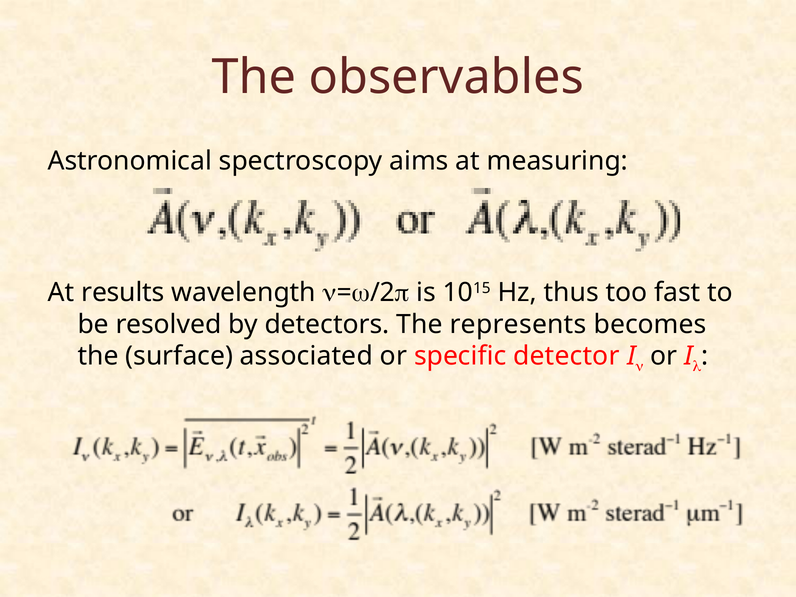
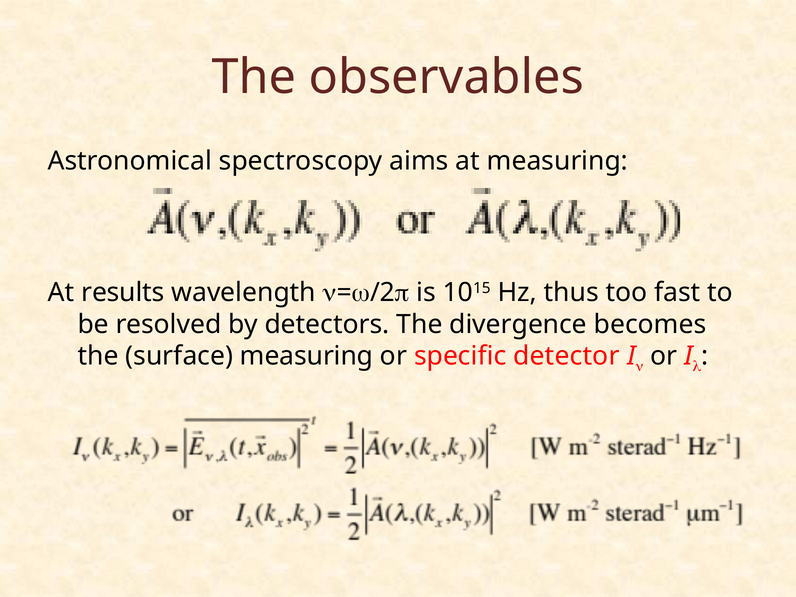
represents: represents -> divergence (518, 324)
surface associated: associated -> measuring (307, 356)
